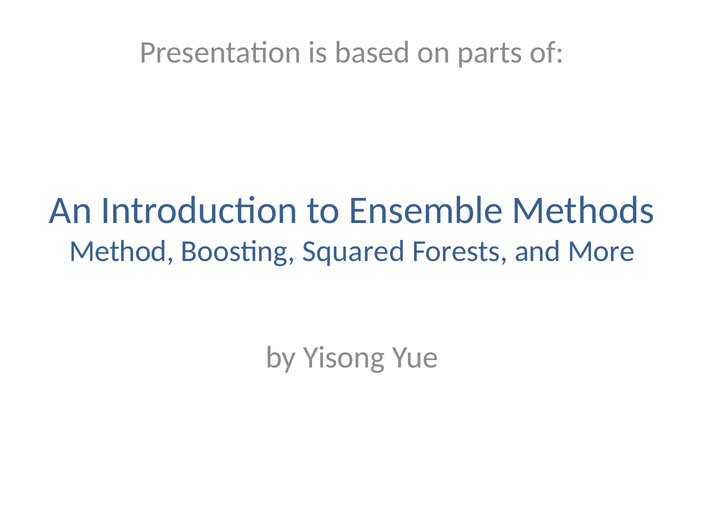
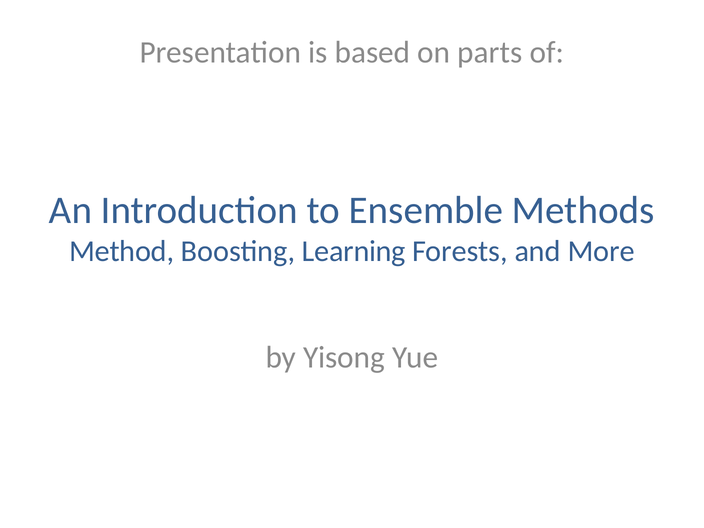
Squared: Squared -> Learning (354, 251)
